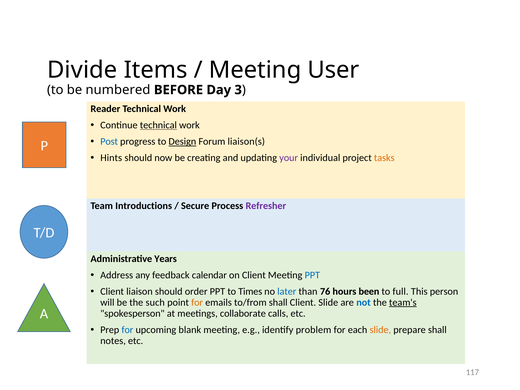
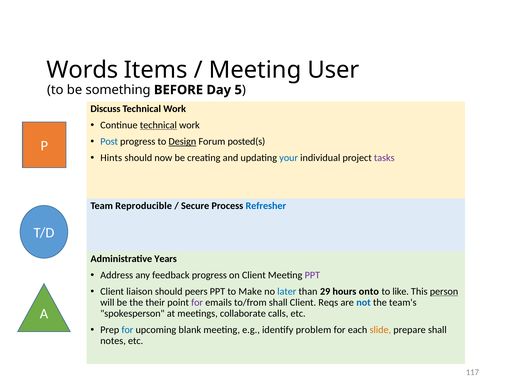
Divide: Divide -> Words (82, 70)
numbered: numbered -> something (118, 90)
3: 3 -> 5 (238, 90)
Reader: Reader -> Discuss (105, 109)
liaison(s: liaison(s -> posted(s (246, 142)
your colour: purple -> blue (289, 158)
tasks colour: orange -> purple (384, 158)
Introductions: Introductions -> Reproducible (144, 206)
Refresher colour: purple -> blue (266, 206)
feedback calendar: calendar -> progress (209, 275)
PPT colour: blue -> purple (312, 275)
order: order -> peers (196, 291)
Times: Times -> Make (250, 291)
76: 76 -> 29 (325, 291)
been: been -> onto (369, 291)
full: full -> like (401, 291)
person underline: none -> present (444, 291)
such: such -> their (155, 302)
for colour: orange -> purple (197, 302)
Client Slide: Slide -> Reqs (328, 302)
team's underline: present -> none (403, 302)
